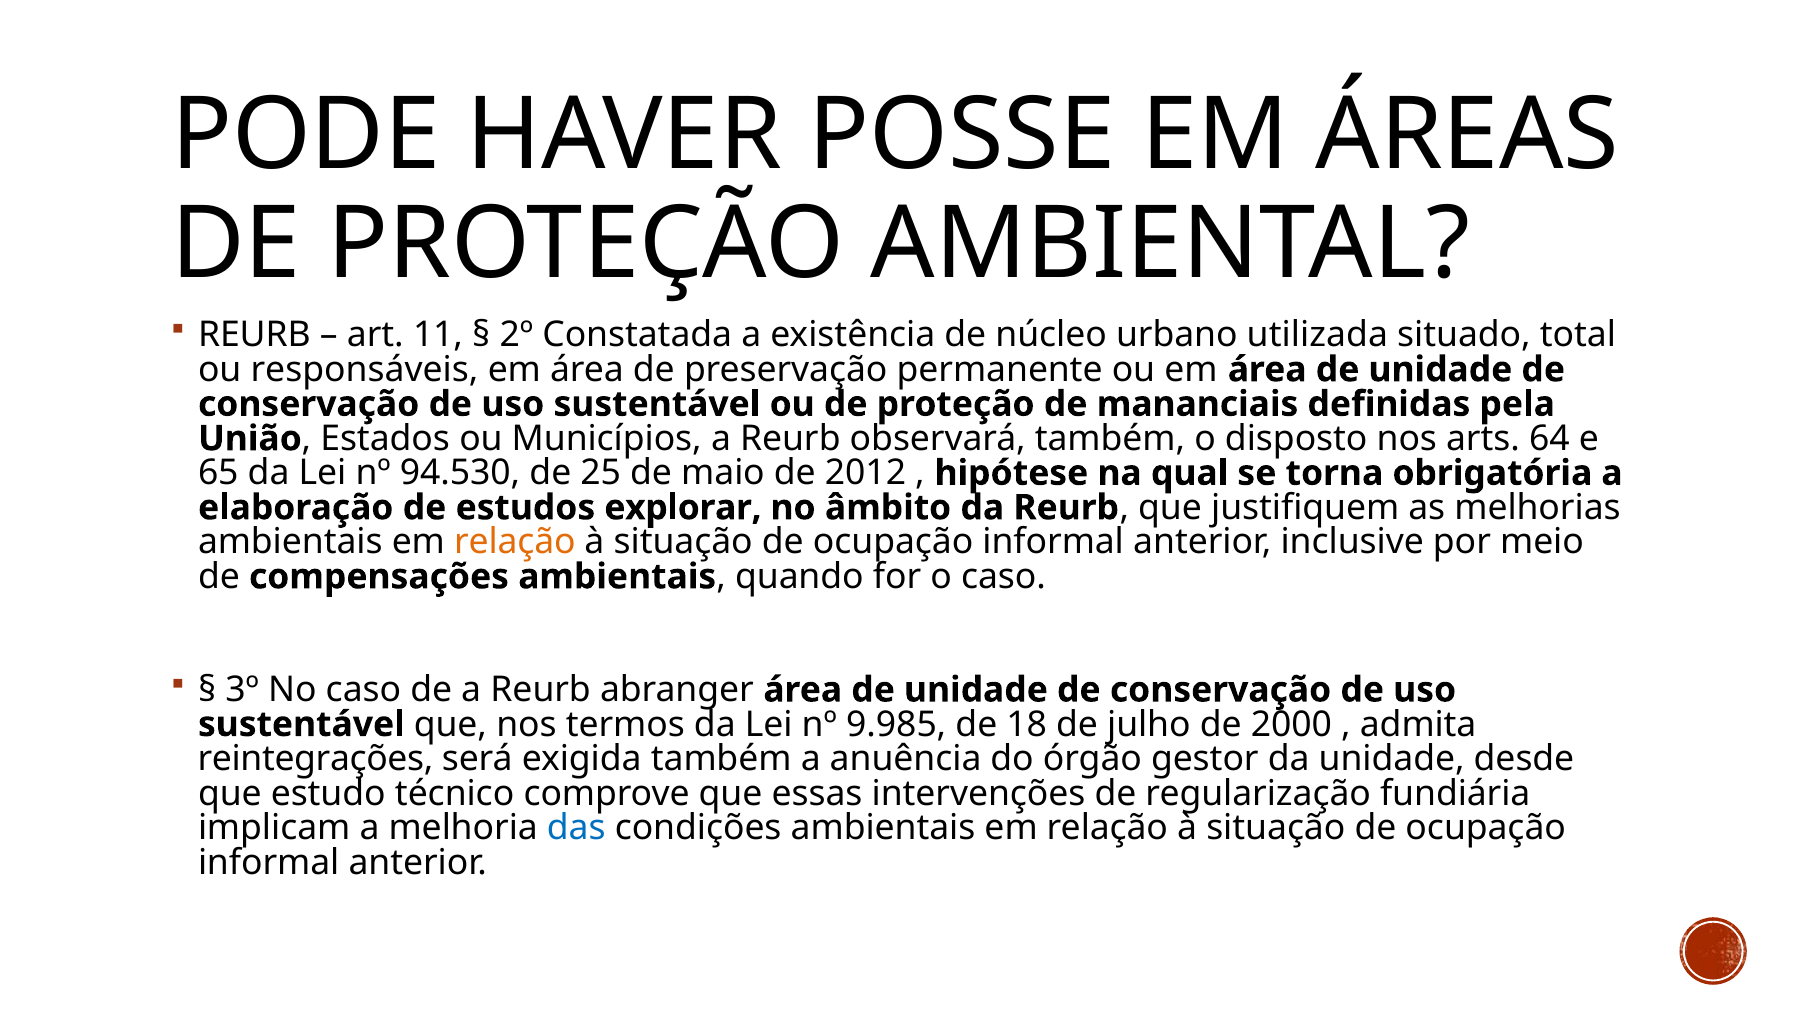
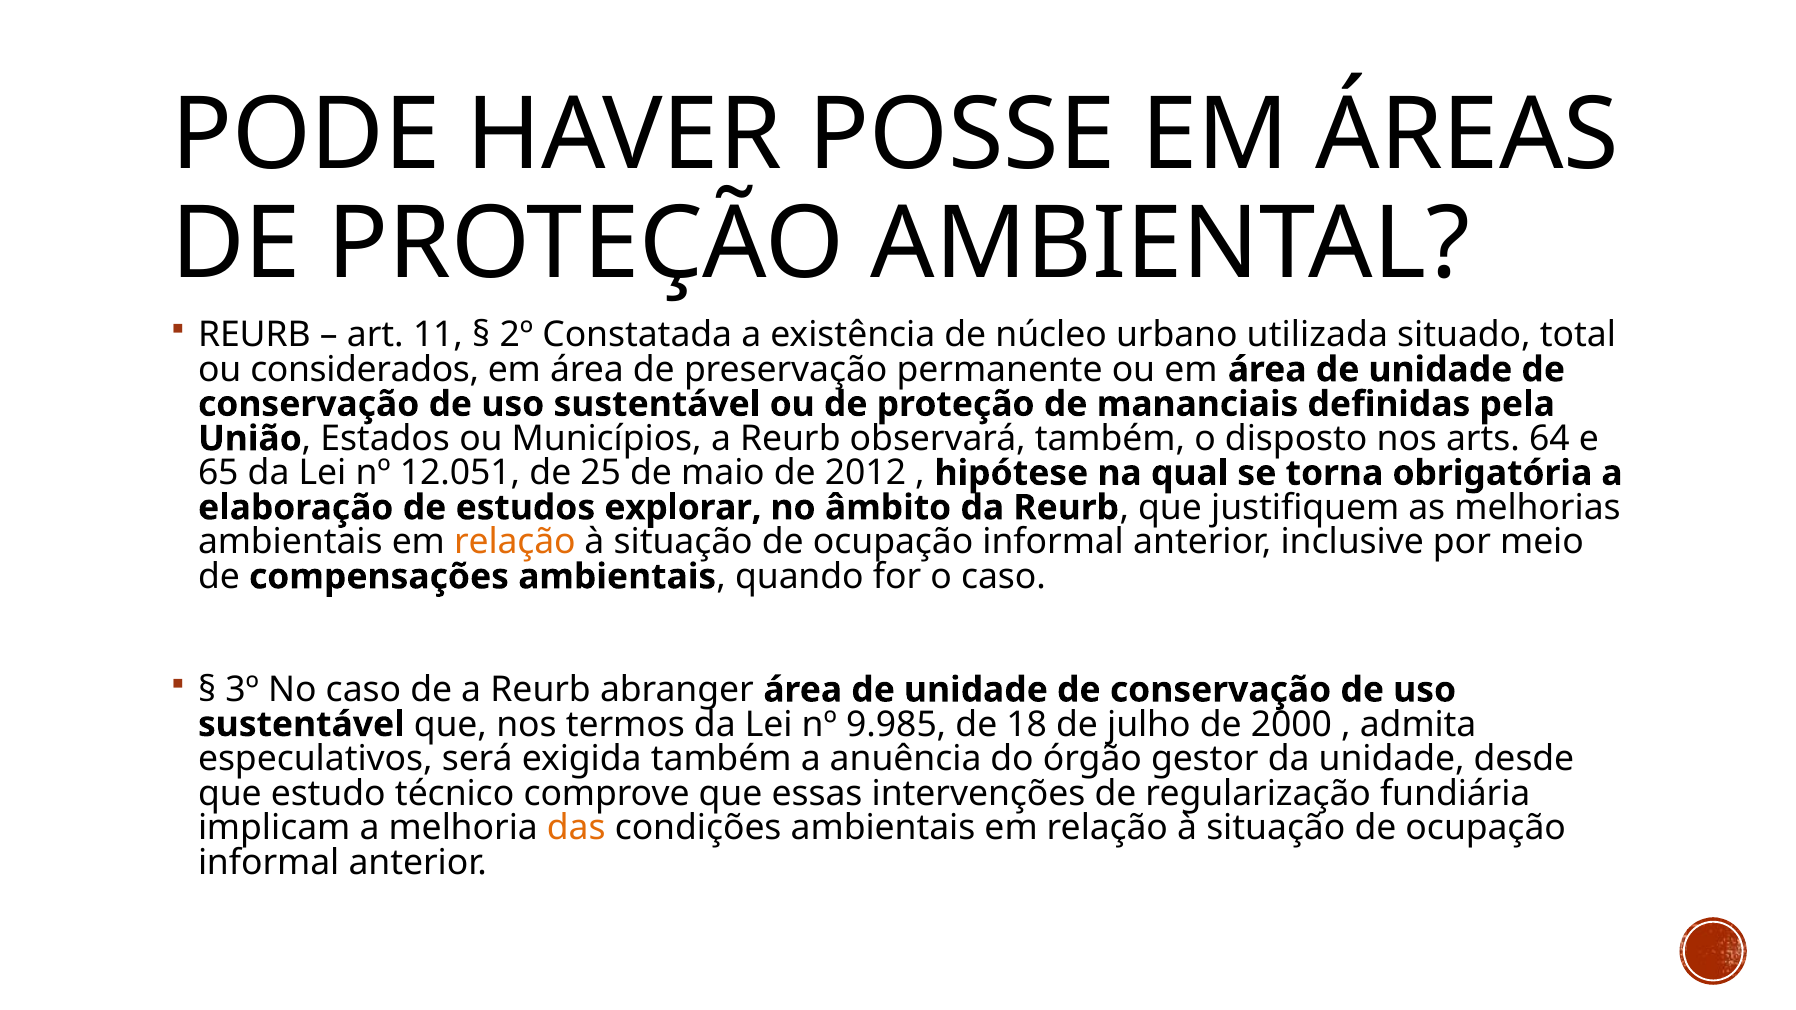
responsáveis: responsáveis -> considerados (365, 370)
94.530: 94.530 -> 12.051 (460, 473)
reintegrações: reintegrações -> especulativos (315, 759)
das colour: blue -> orange (576, 828)
